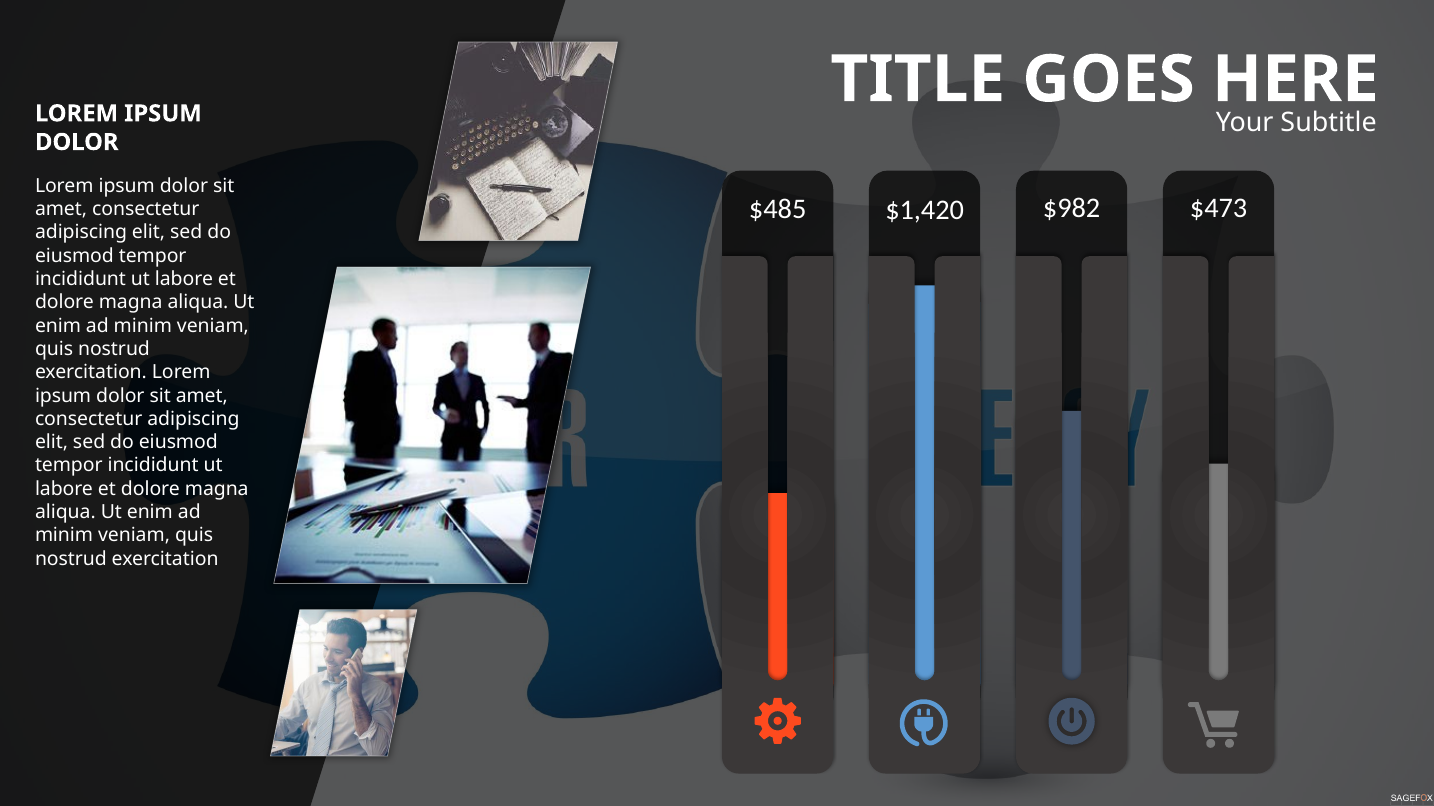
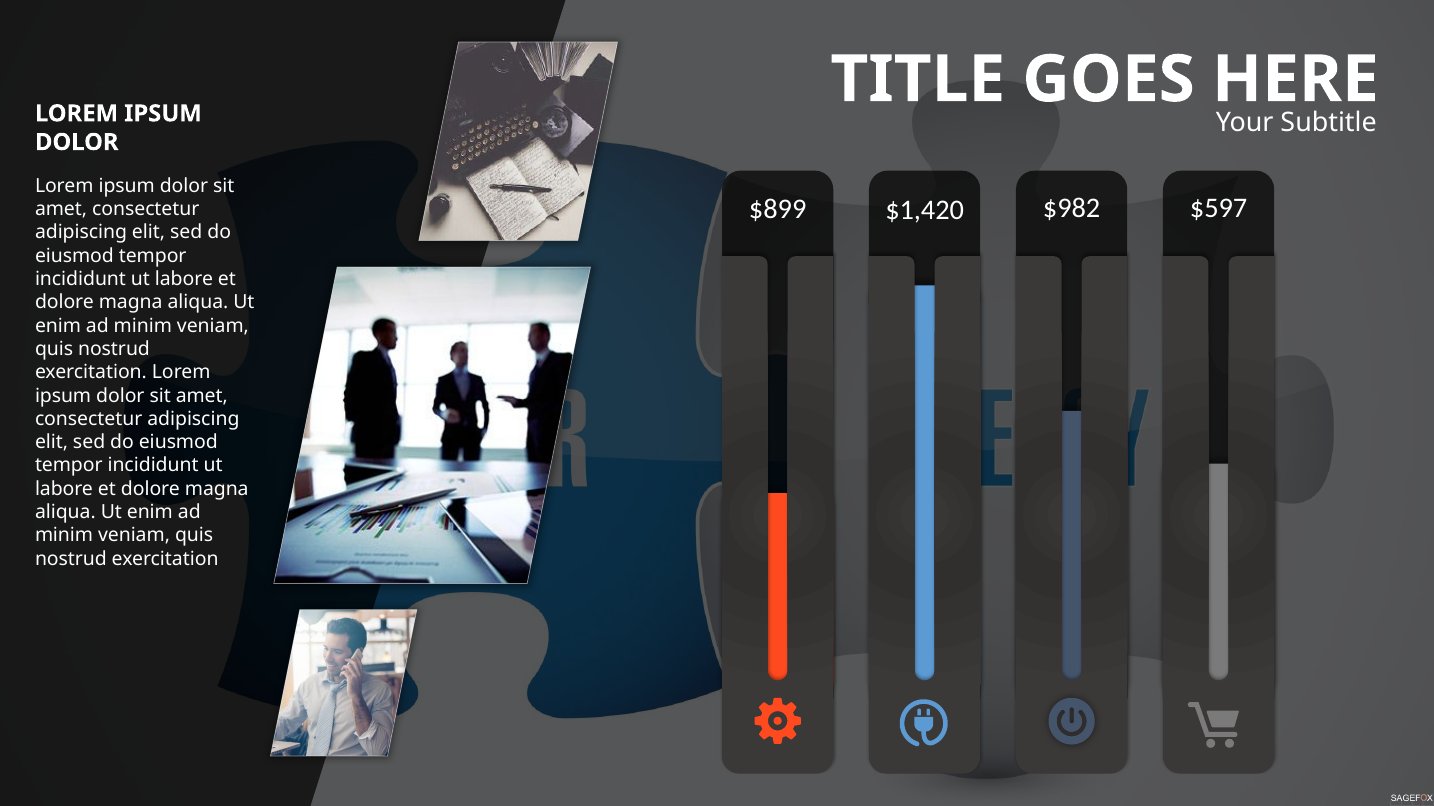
$485: $485 -> $899 (778, 209)
$473: $473 -> $597 (1219, 208)
